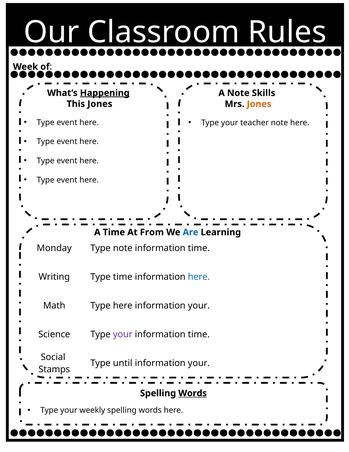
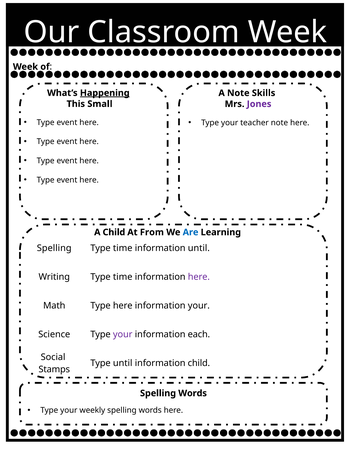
Classroom Rules: Rules -> Week (287, 32)
This Jones: Jones -> Small (100, 104)
Jones colour: orange -> purple (259, 104)
A Time: Time -> Child (114, 232)
Monday: Monday -> Spelling (54, 248)
note: note -> time (123, 248)
time: time -> until (199, 248)
here colour: blue -> purple (199, 277)
time: time -> each (199, 334)
your: your -> child (199, 363)
Words underline: present -> none (193, 393)
